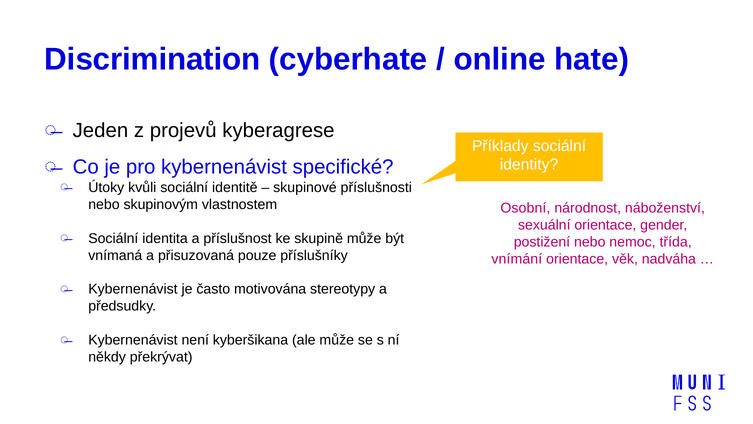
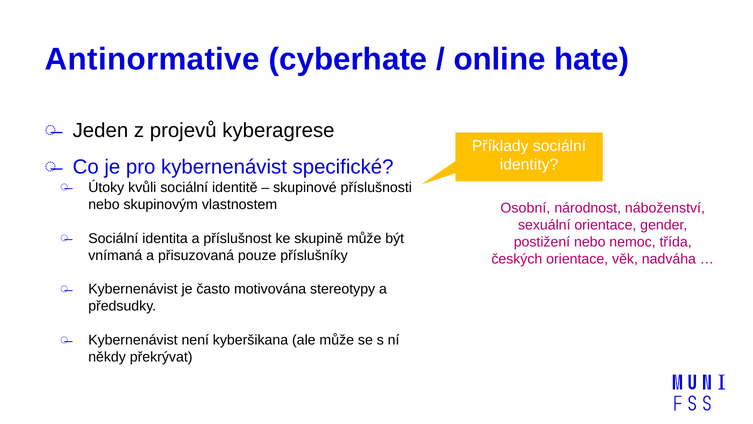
Discrimination: Discrimination -> Antinormative (152, 59)
vnímání: vnímání -> českých (517, 259)
